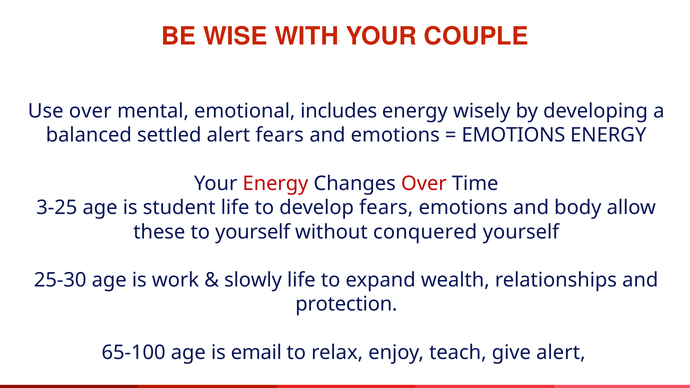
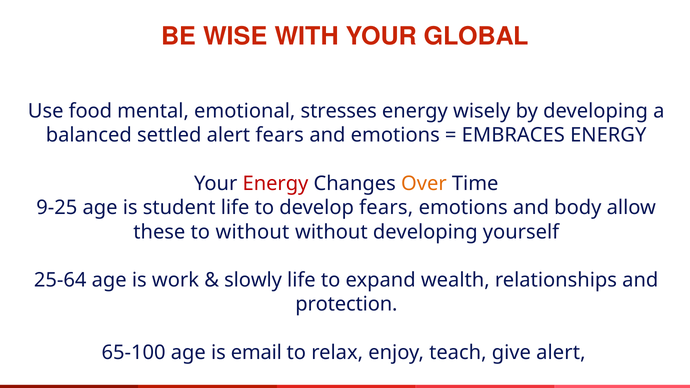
COUPLE: COUPLE -> GLOBAL (476, 37)
Use over: over -> food (90, 111)
includes: includes -> stresses (339, 111)
EMOTIONS: EMOTIONS -> EMBRACES (513, 135)
Over colour: red -> orange (424, 184)
3-25: 3-25 -> 9-25 (57, 208)
to yourself: yourself -> without (252, 232)
without conquered: conquered -> developing (425, 232)
25-30: 25-30 -> 25-64 (60, 280)
